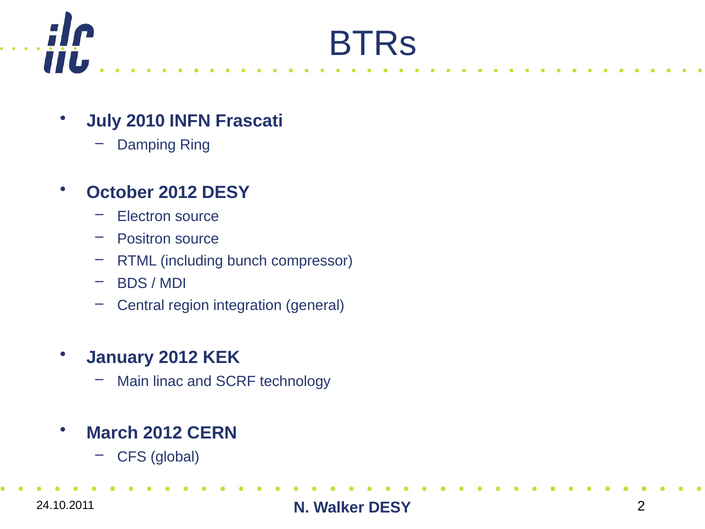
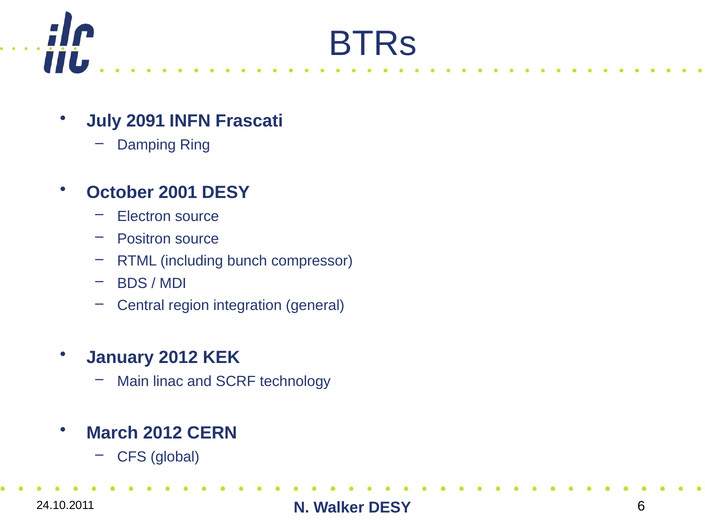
2010: 2010 -> 2091 (146, 121)
October 2012: 2012 -> 2001 (178, 192)
2: 2 -> 6 (641, 506)
